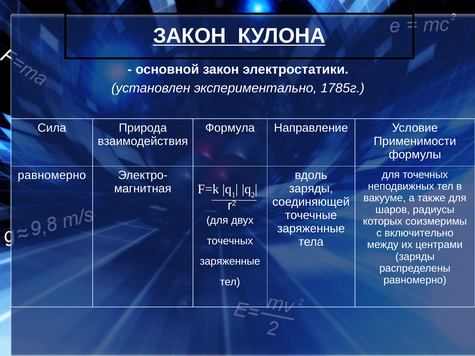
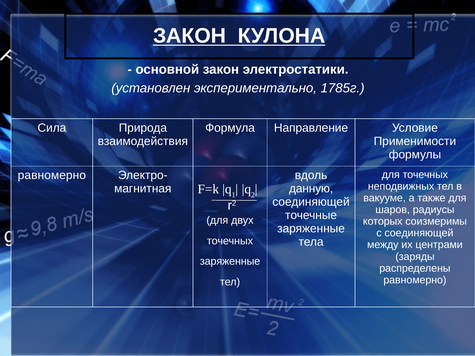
заряды: заряды -> данную (311, 189)
с включительно: включительно -> соединяющей (419, 233)
